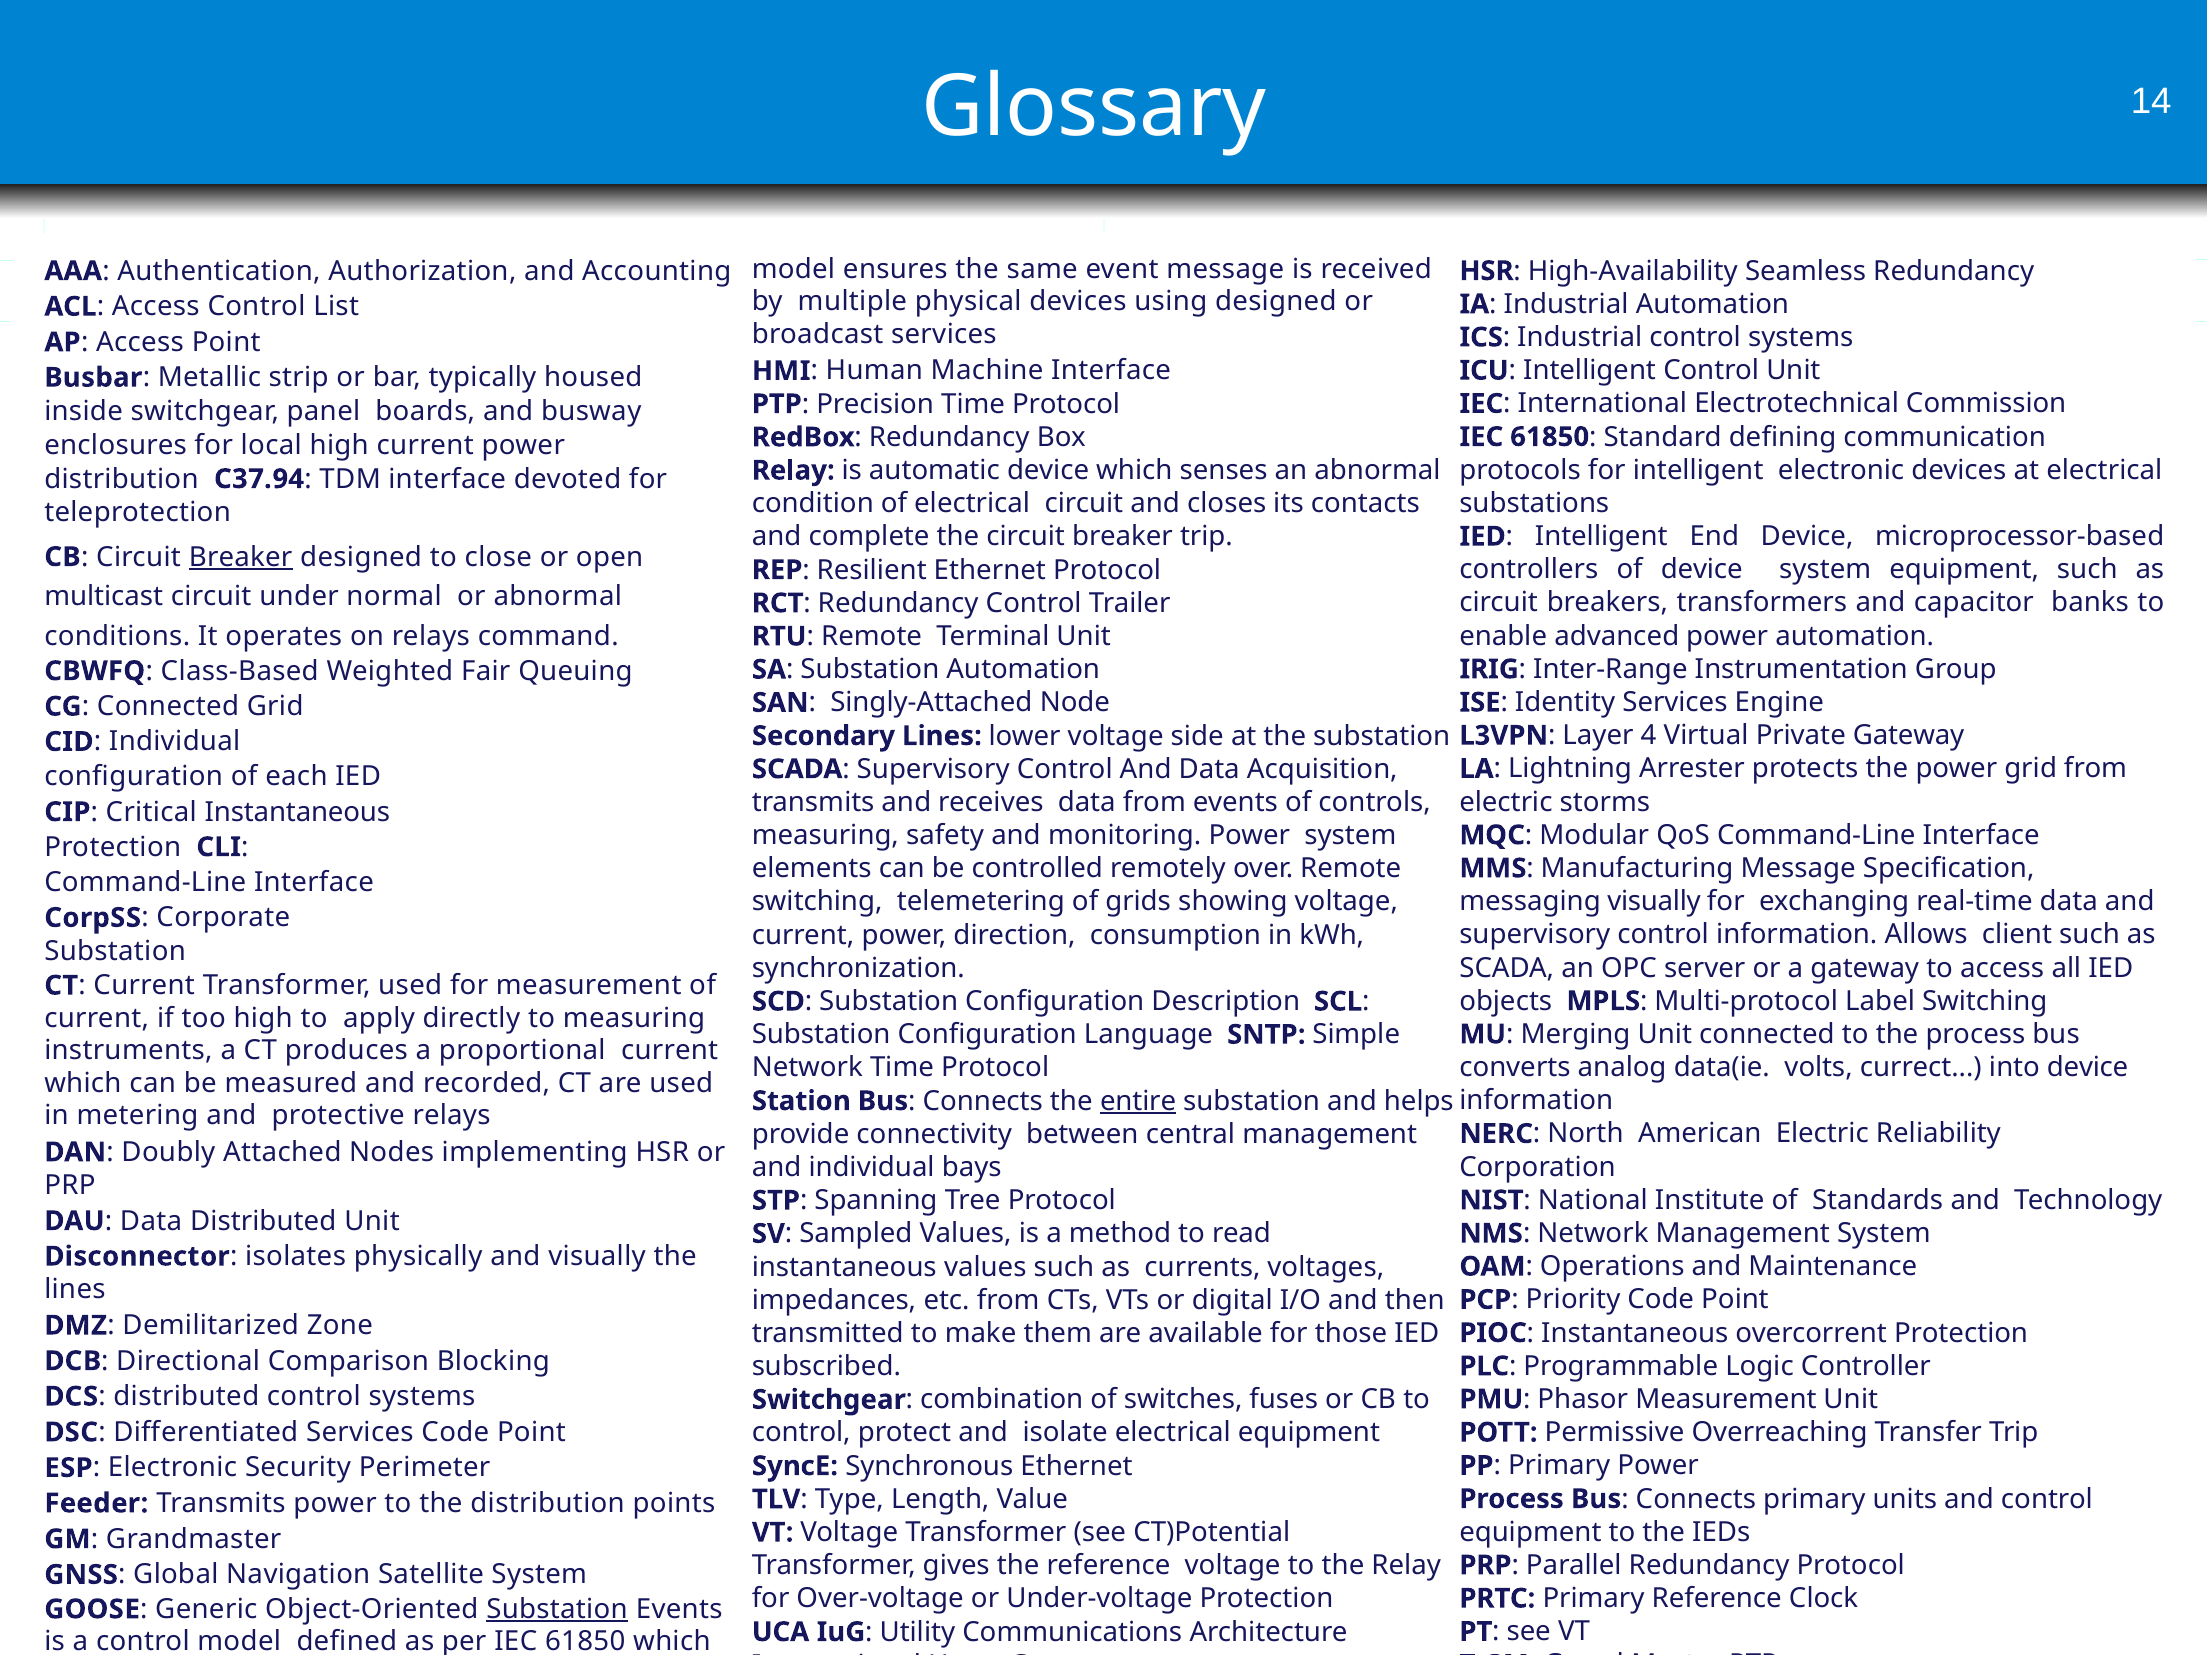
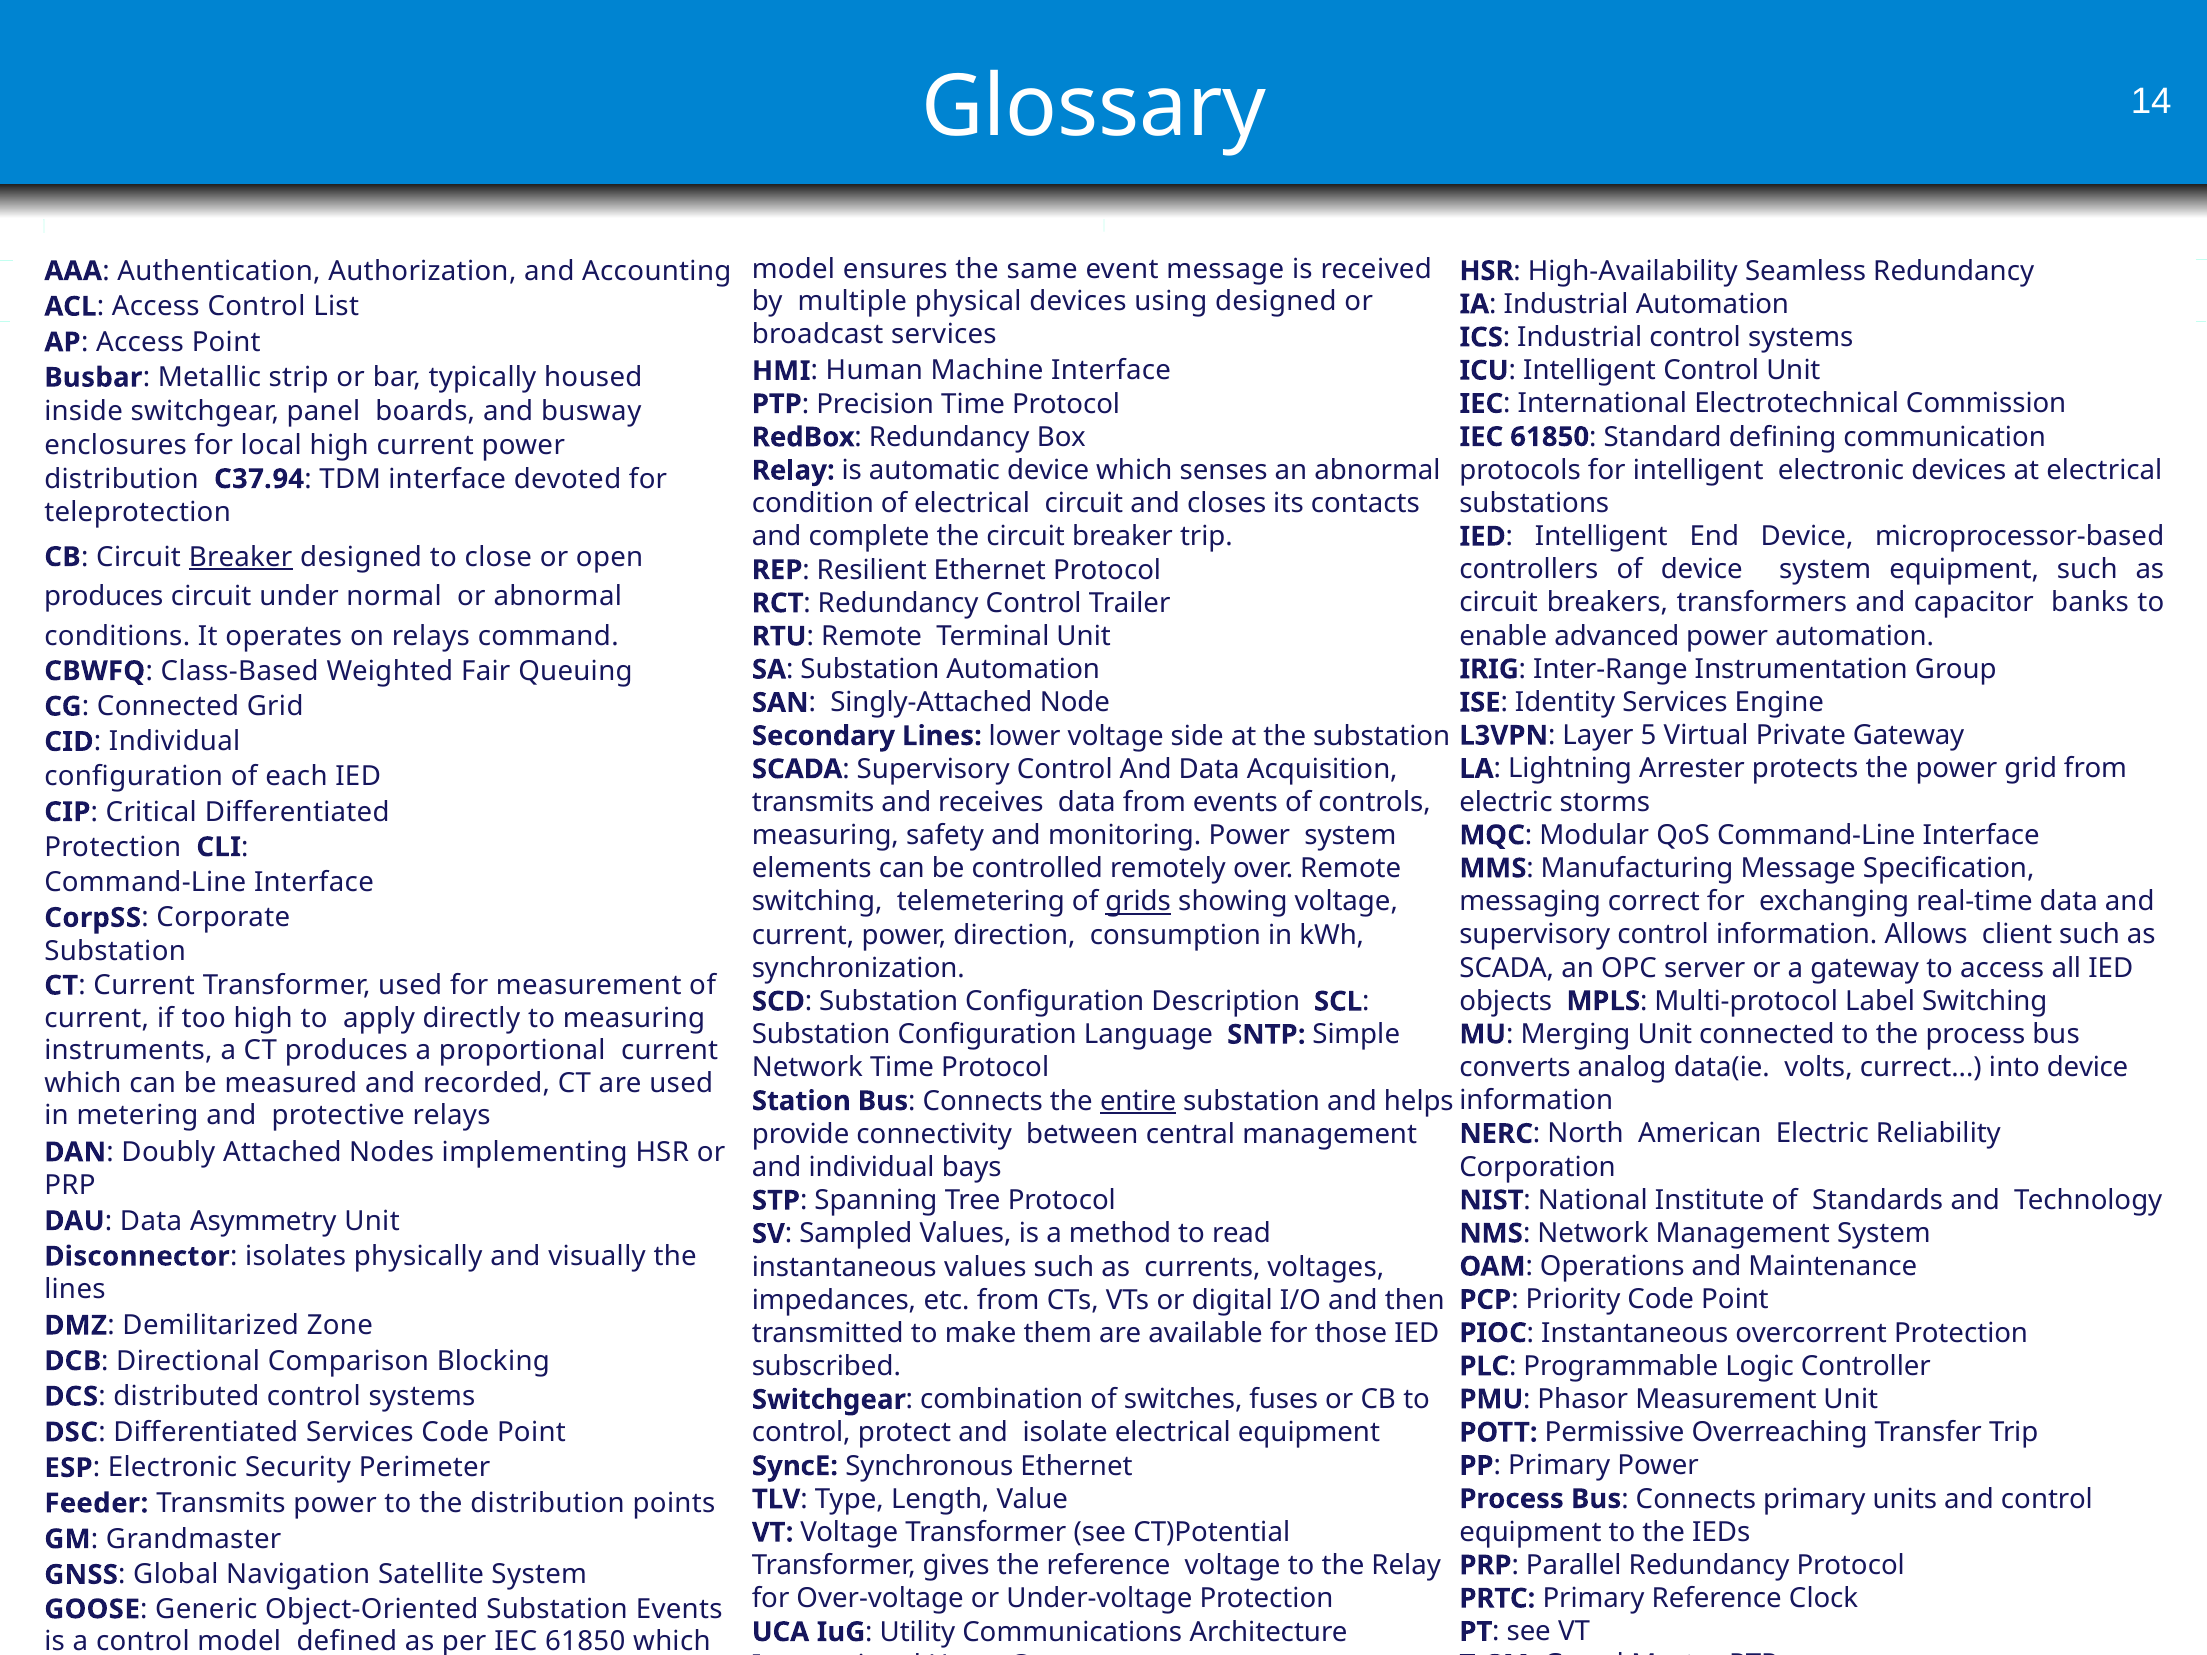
multicast: multicast -> produces (104, 597)
4: 4 -> 5 (1648, 736)
Critical Instantaneous: Instantaneous -> Differentiated (297, 812)
messaging visually: visually -> correct (1654, 902)
grids underline: none -> present (1138, 902)
Data Distributed: Distributed -> Asymmetry (263, 1221)
Substation underline: present -> none (557, 1609)
